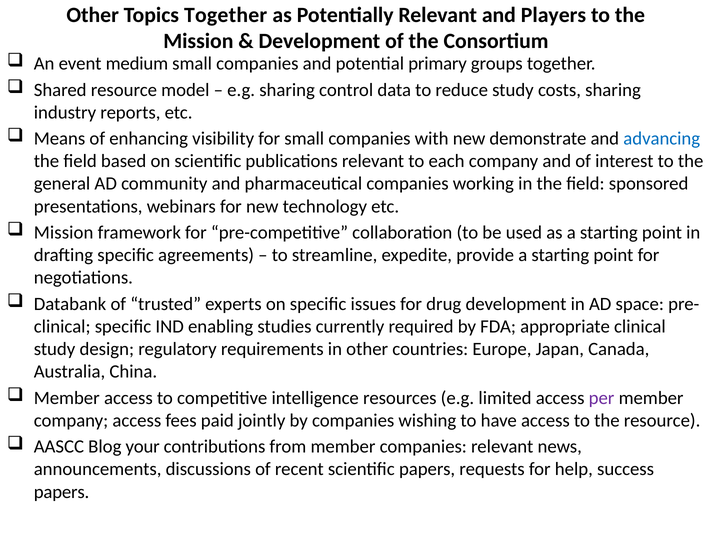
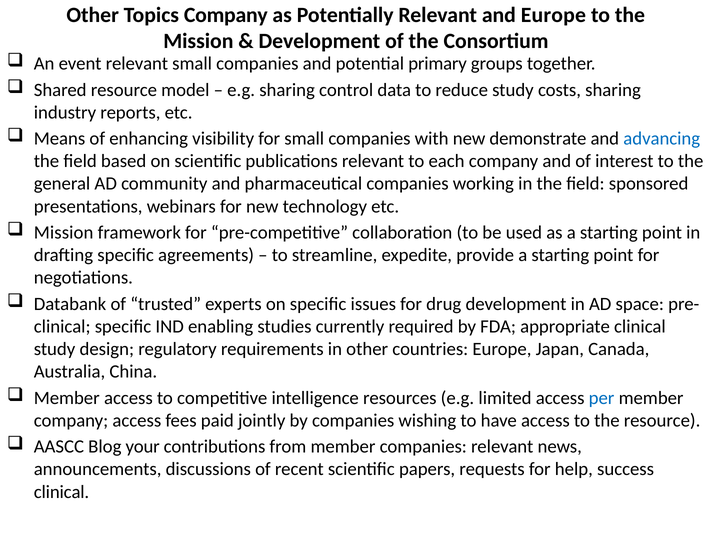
Topics Together: Together -> Company (226, 15)
and Players: Players -> Europe (553, 15)
event medium: medium -> relevant (137, 64)
per colour: purple -> blue (602, 398)
papers: papers -> clinical (62, 492)
